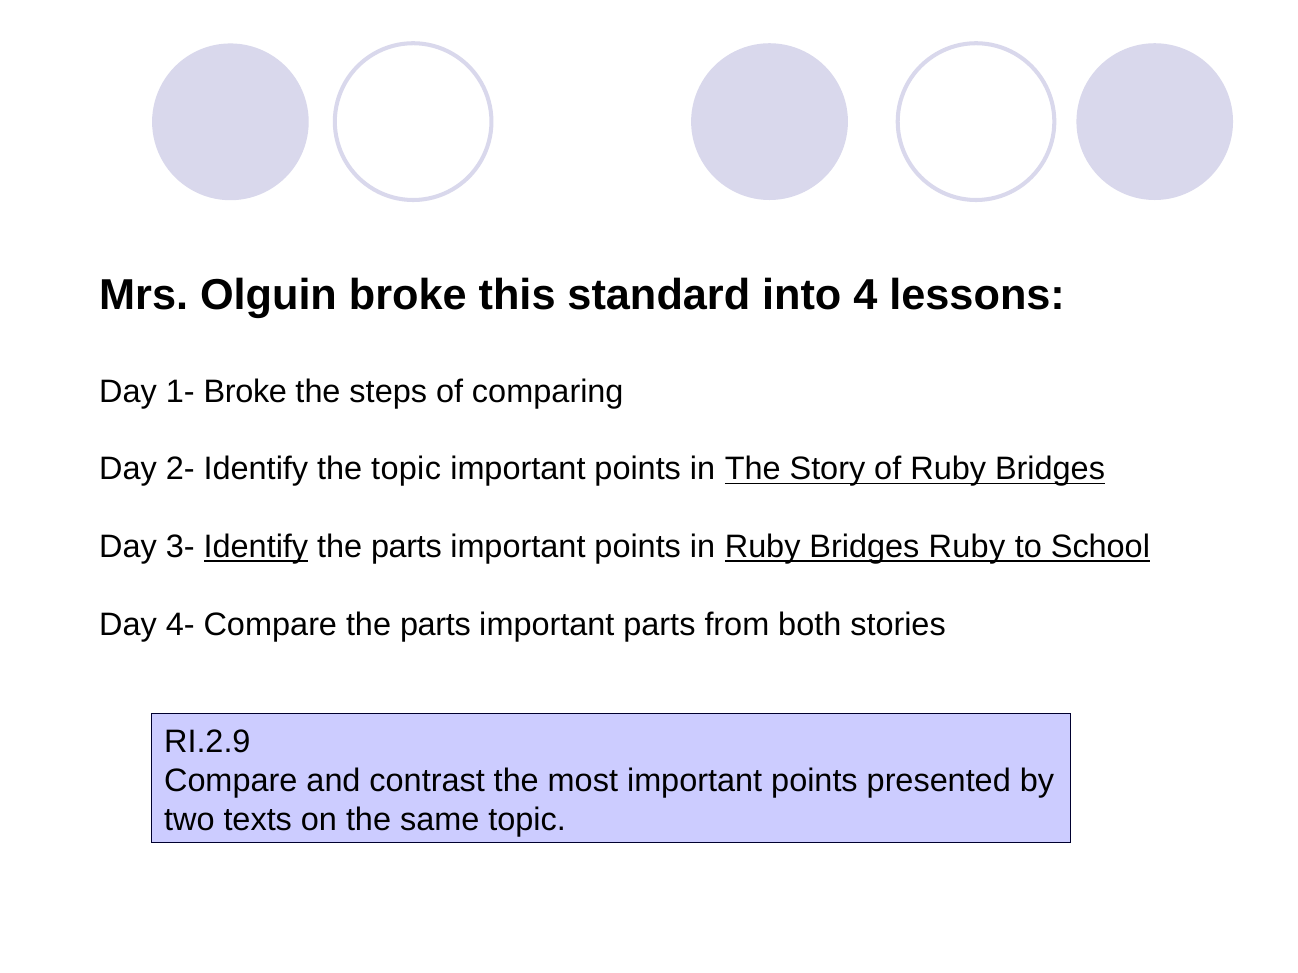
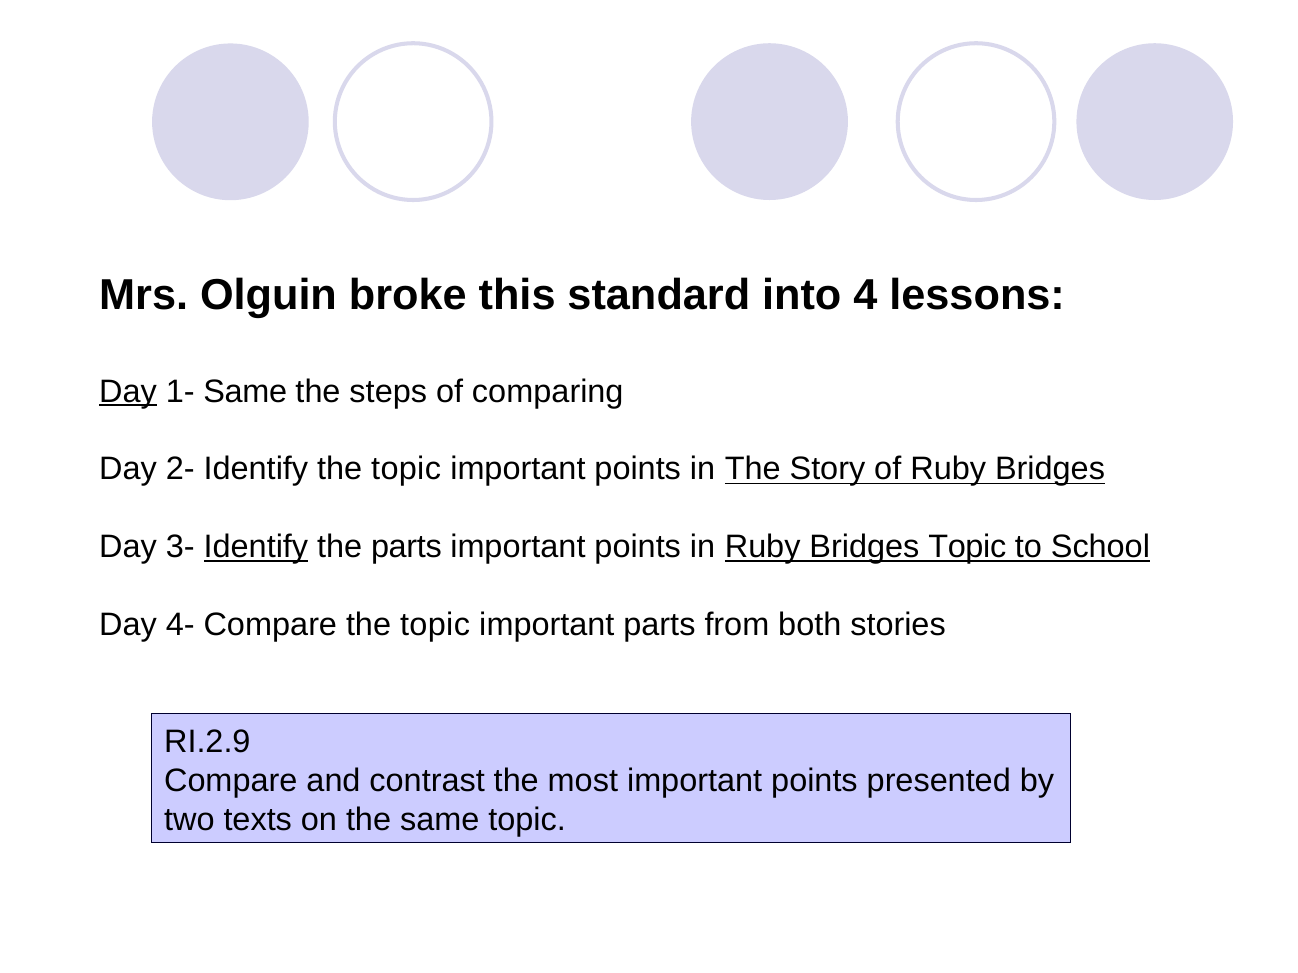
Day underline: none -> present (128, 392)
1- Broke: Broke -> Same (245, 392)
Bridges Ruby: Ruby -> Topic (967, 547)
Compare the parts: parts -> topic (435, 625)
